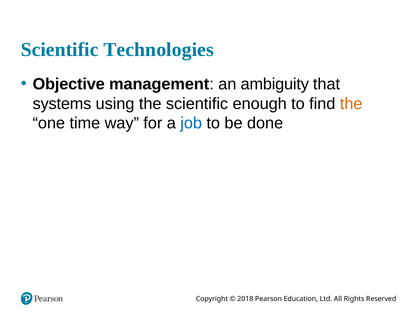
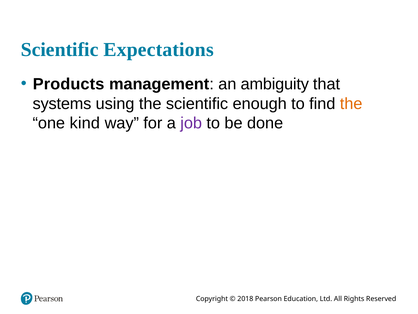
Technologies: Technologies -> Expectations (159, 50)
Objective: Objective -> Products (69, 84)
time: time -> kind (85, 123)
job colour: blue -> purple (191, 123)
